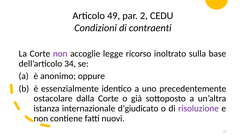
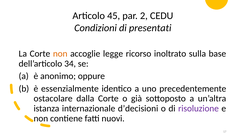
49: 49 -> 45 (114, 16)
contraenti: contraenti -> presentati (150, 28)
non colour: purple -> orange (60, 54)
d’giudicato: d’giudicato -> d’decisioni (138, 108)
